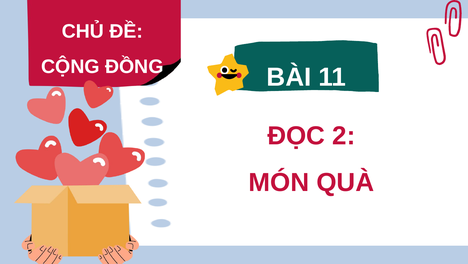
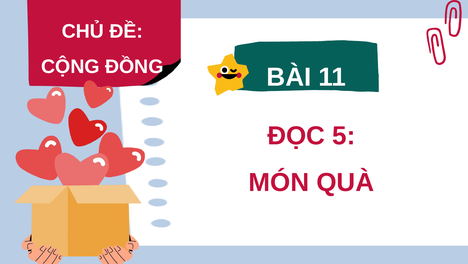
2: 2 -> 5 (344, 135)
